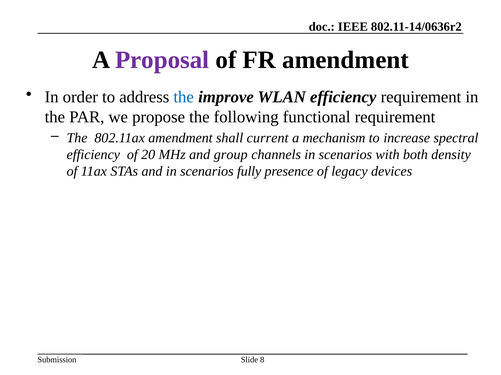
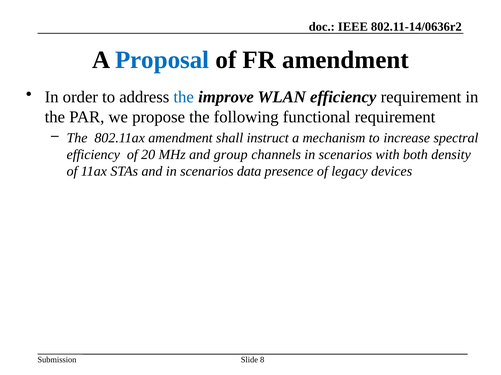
Proposal colour: purple -> blue (162, 60)
current: current -> instruct (268, 138)
fully: fully -> data (249, 172)
